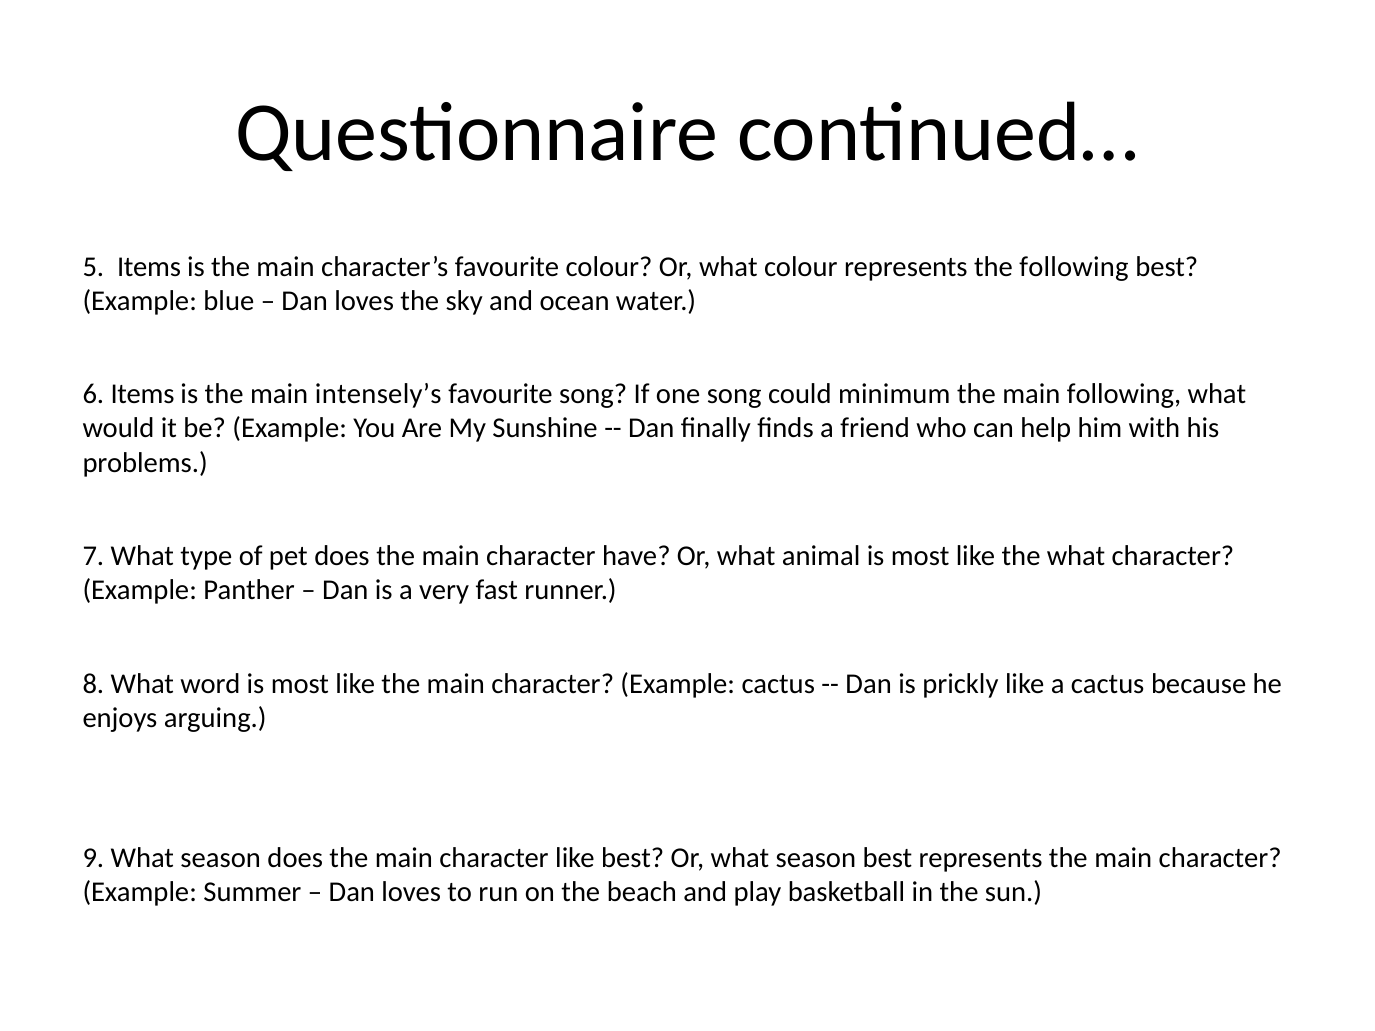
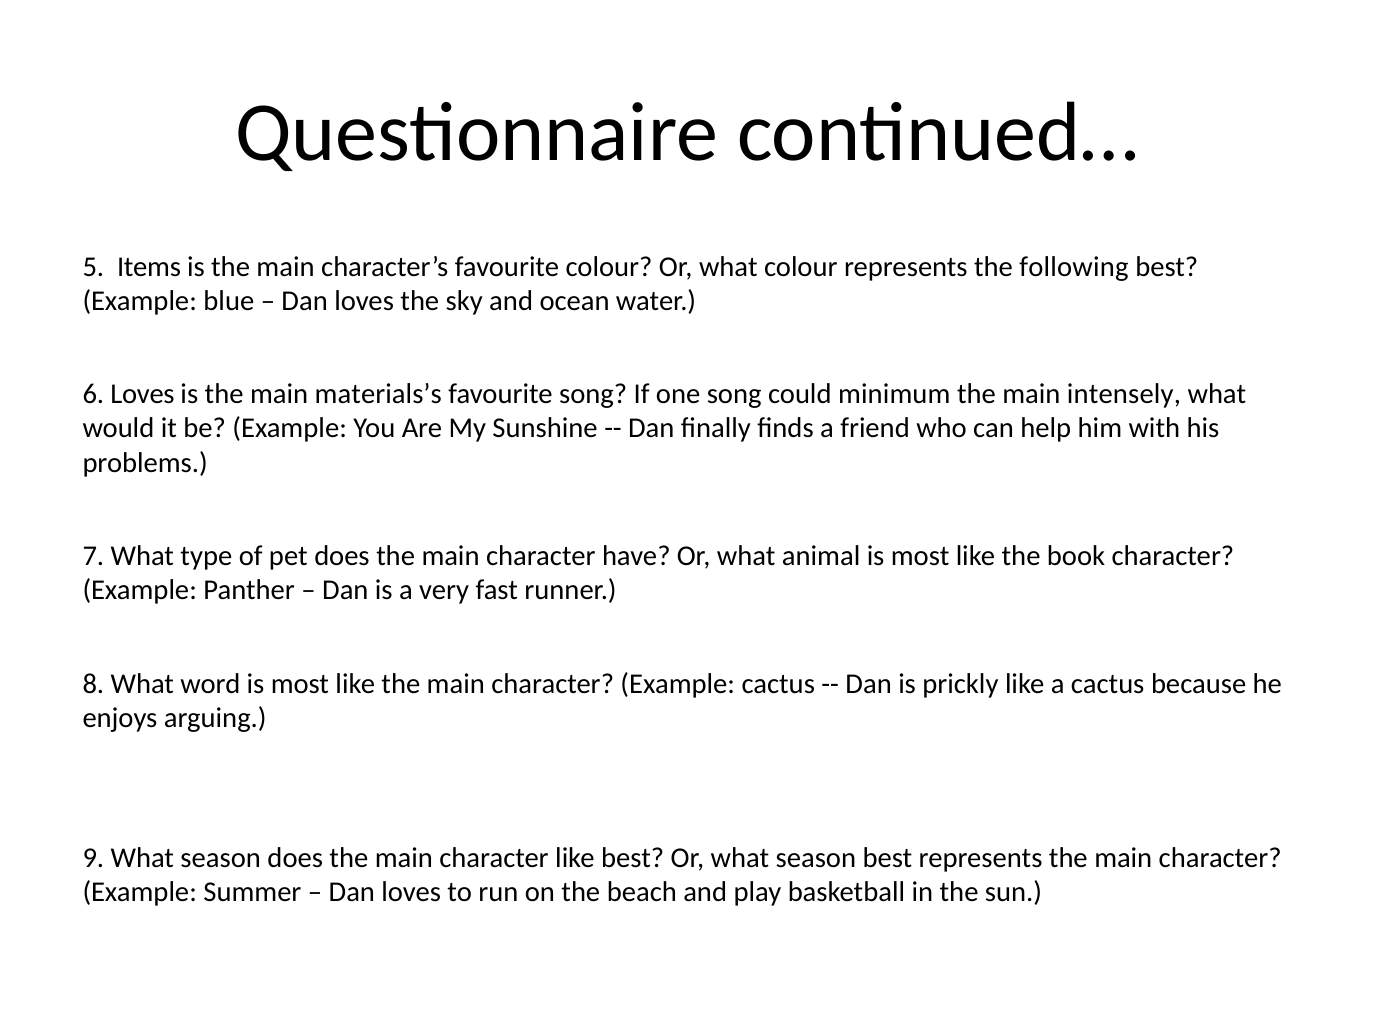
6 Items: Items -> Loves (143, 394)
intensely’s: intensely’s -> materials’s (378, 394)
main following: following -> intensely (1124, 394)
the what: what -> book (1076, 556)
